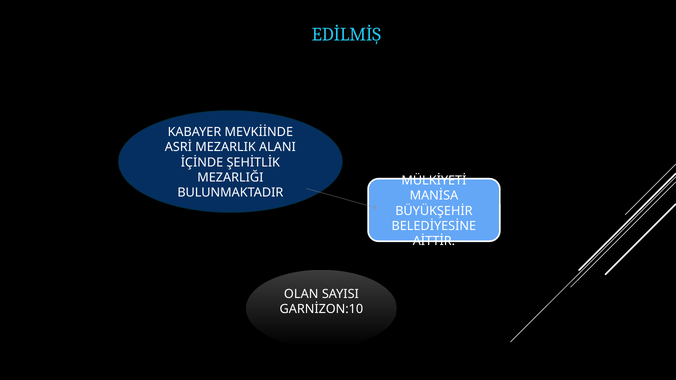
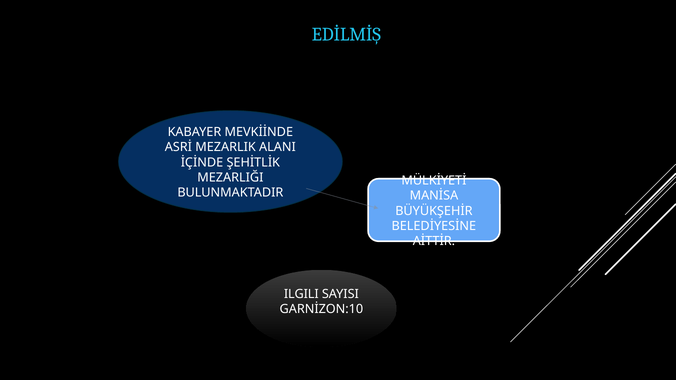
OLAN: OLAN -> ILGILI (301, 294)
